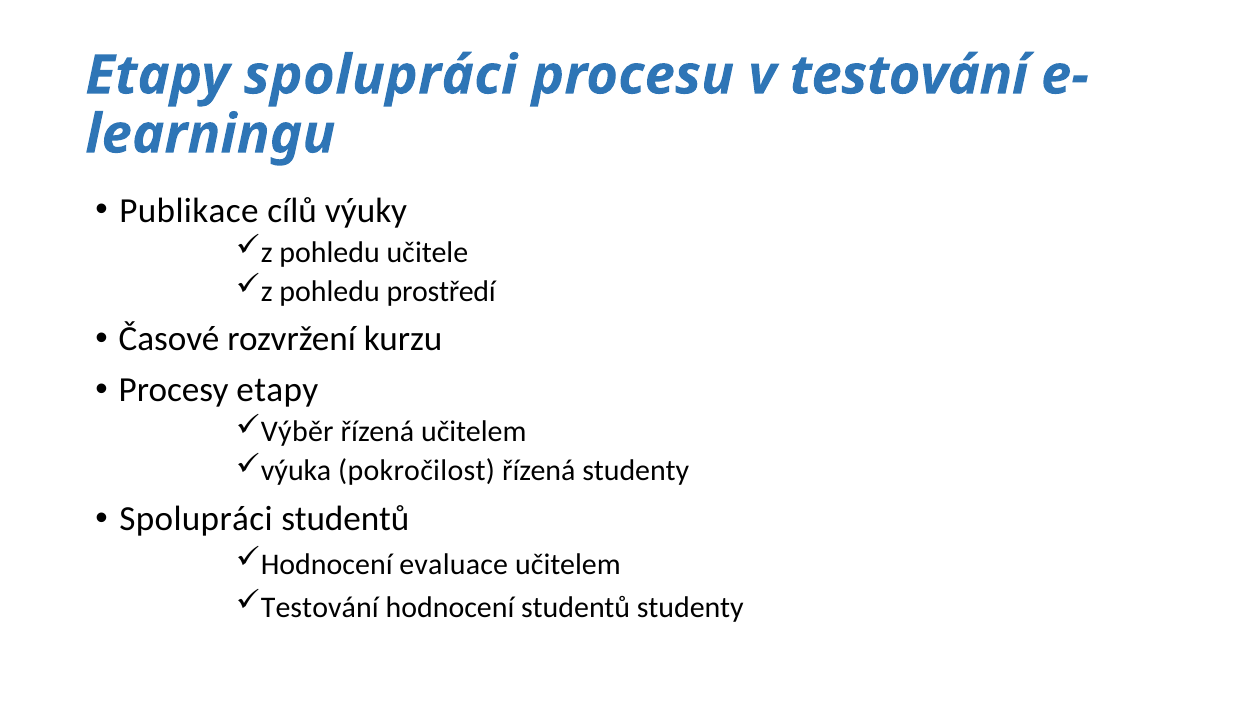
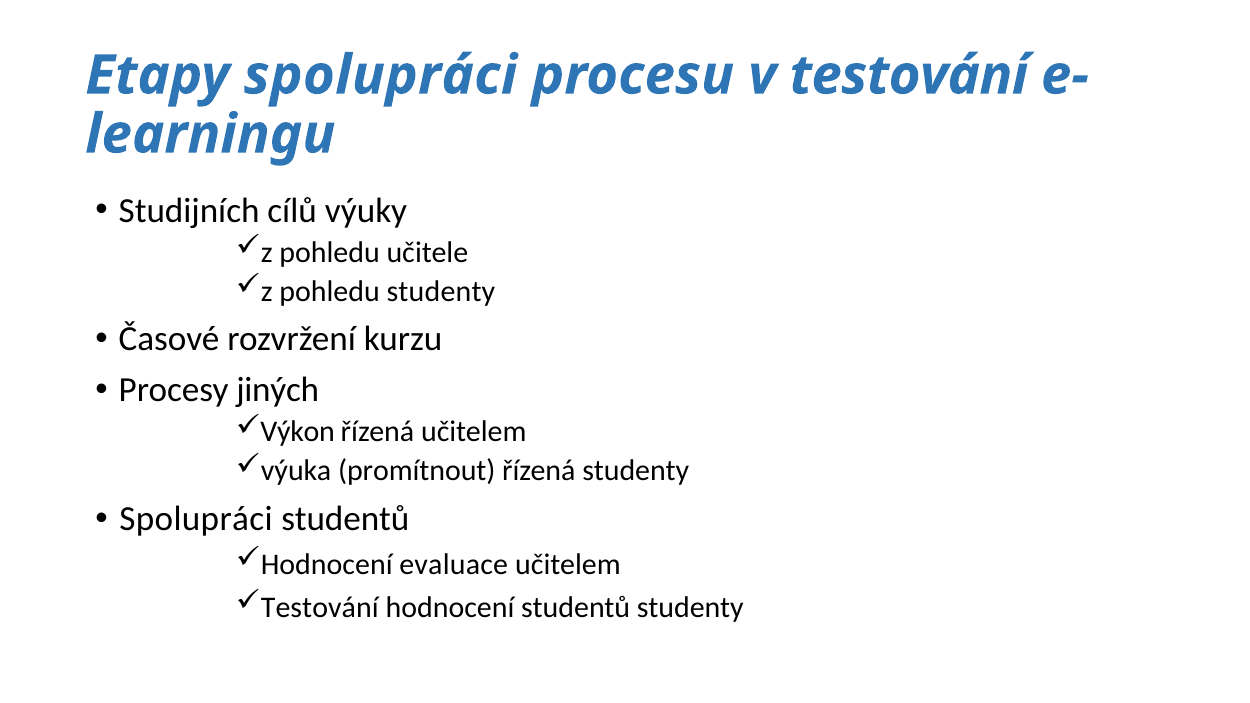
Publikace: Publikace -> Studijních (189, 211)
pohledu prostředí: prostředí -> studenty (441, 291)
Procesy etapy: etapy -> jiných (278, 390)
Výběr: Výběr -> Výkon (298, 432)
pokročilost: pokročilost -> promítnout (417, 471)
